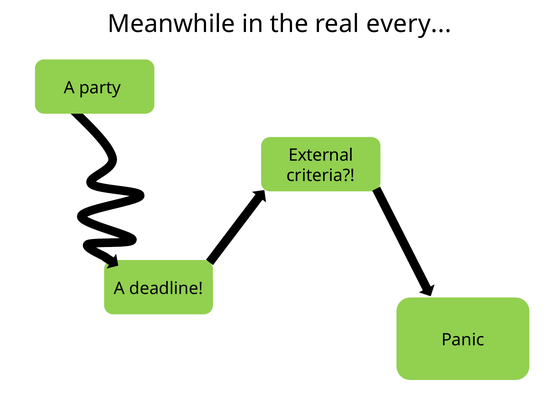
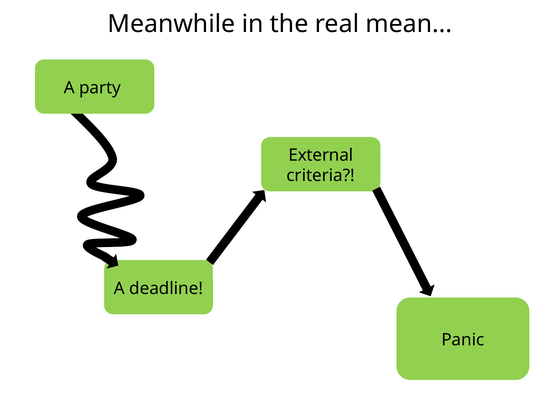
every: every -> mean (409, 24)
